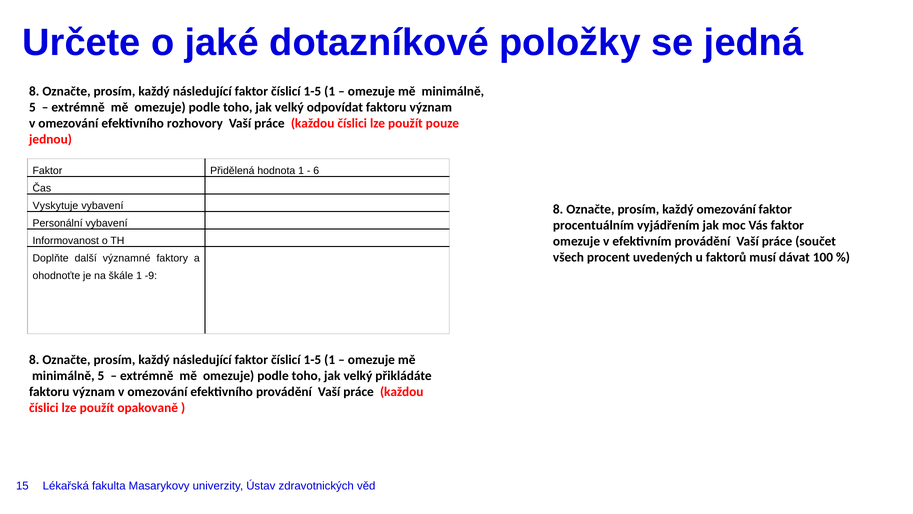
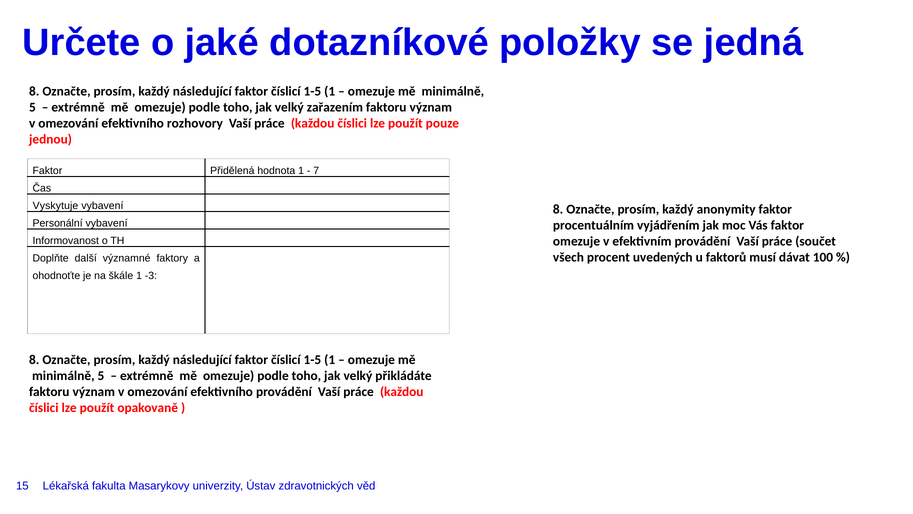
odpovídat: odpovídat -> zařazením (335, 107)
6: 6 -> 7 (316, 171)
každý omezování: omezování -> anonymity (726, 209)
-9: -9 -> -3 (151, 275)
